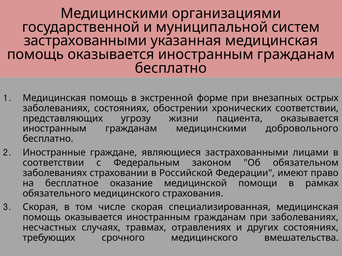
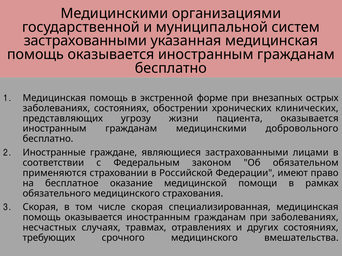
хронических соответствии: соответствии -> клинических (307, 108)
заболеваниях: заболеваниях -> применяются (55, 173)
